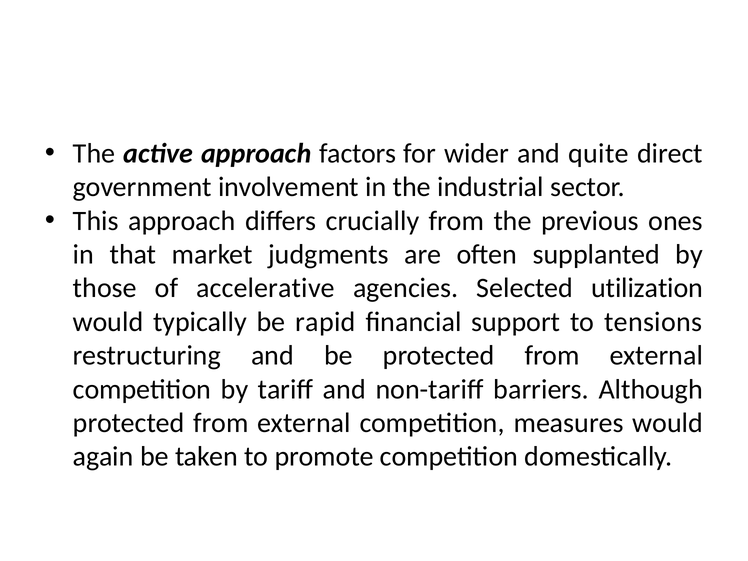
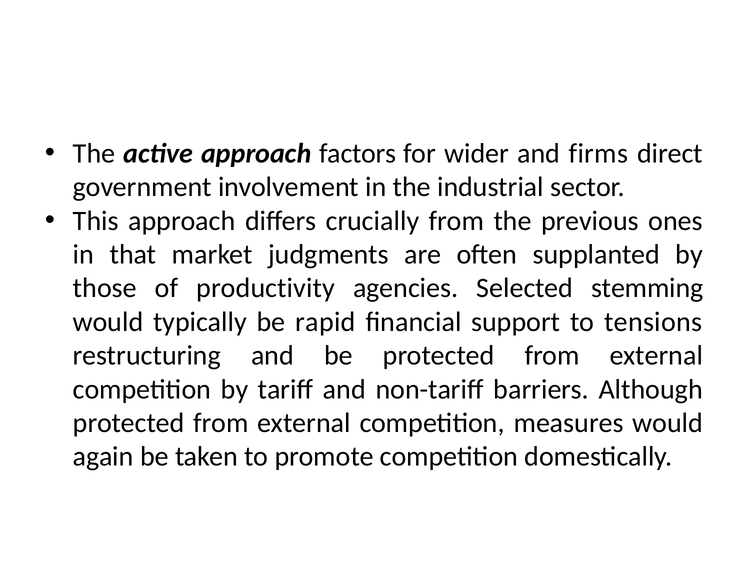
quite: quite -> firms (598, 153)
accelerative: accelerative -> productivity (266, 288)
utilization: utilization -> stemming (647, 288)
